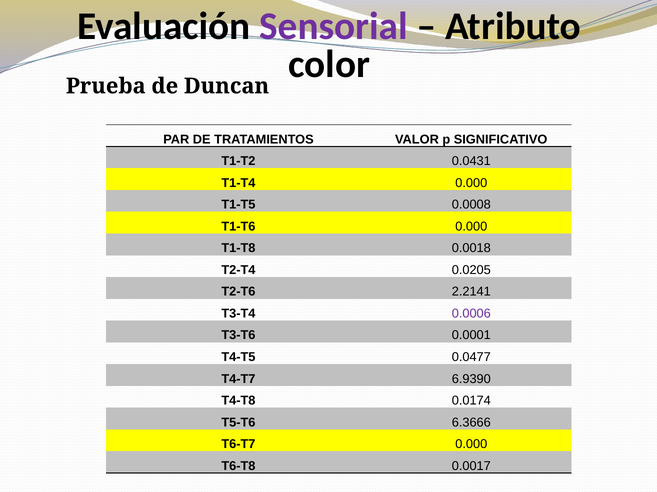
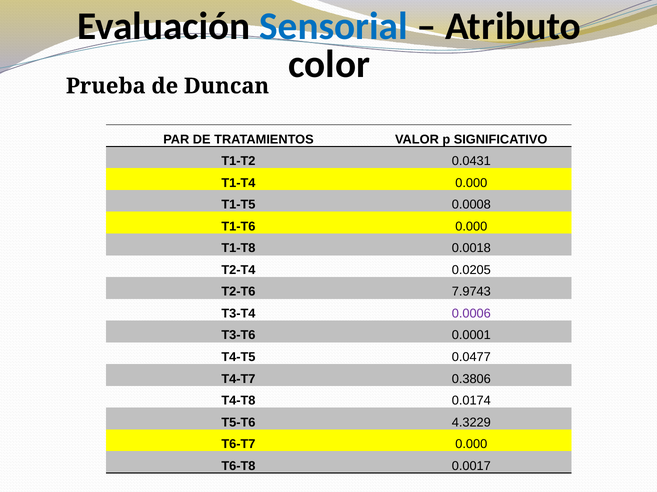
Sensorial colour: purple -> blue (334, 26)
2.2141: 2.2141 -> 7.9743 (471, 292)
6.9390: 6.9390 -> 0.3806 (471, 379)
6.3666: 6.3666 -> 4.3229 (471, 423)
